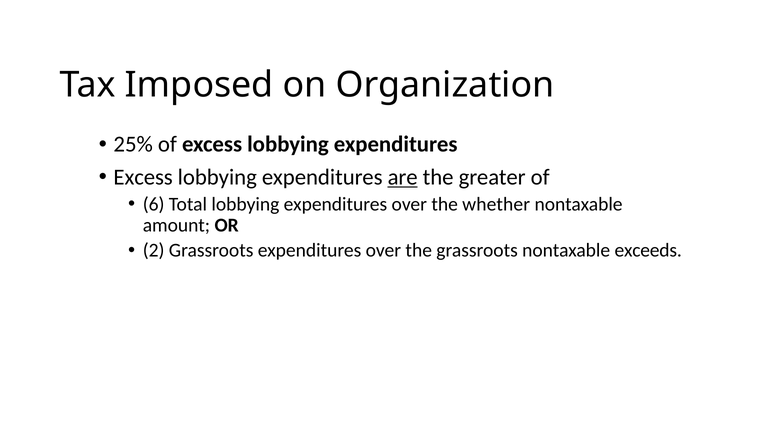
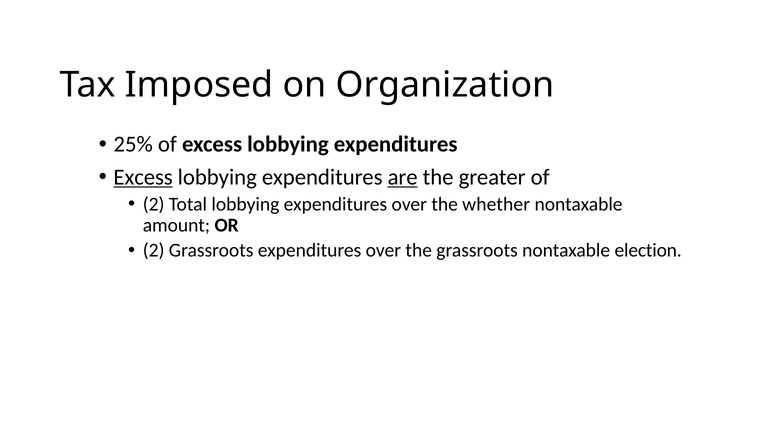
Excess underline: none -> present (143, 177)
6: 6 -> 2 (154, 204)
exceeds: exceeds -> election (648, 250)
